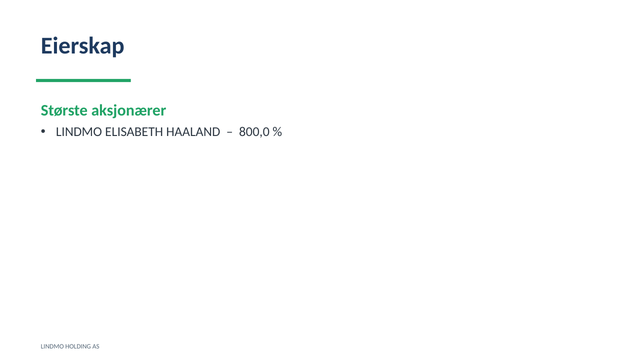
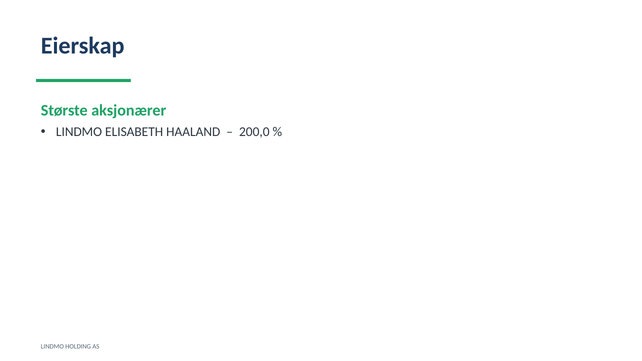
800,0: 800,0 -> 200,0 (254, 132)
